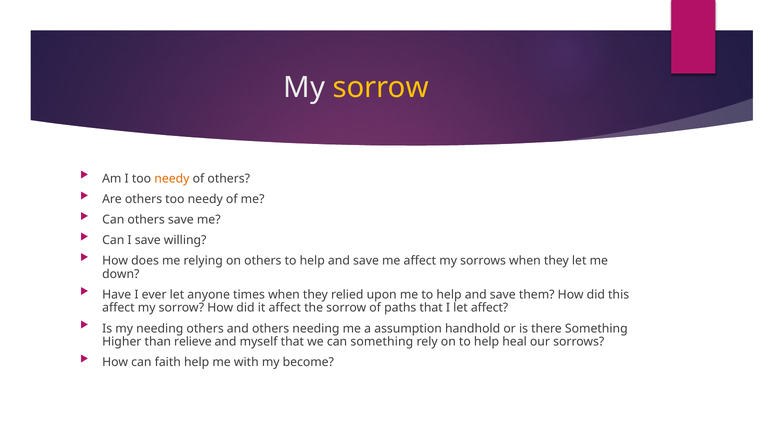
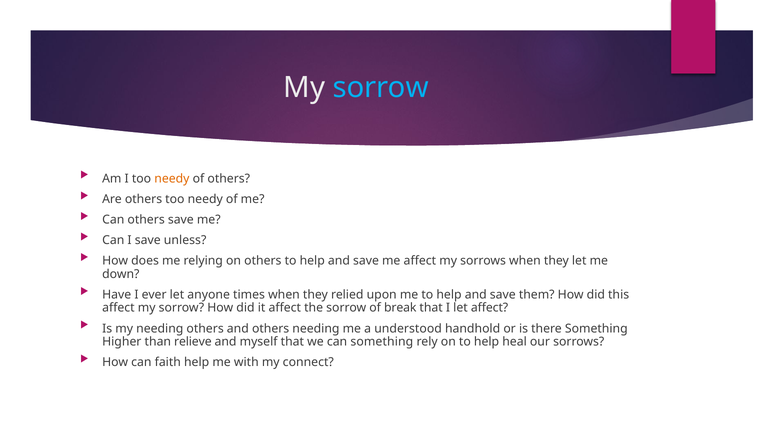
sorrow colour: yellow -> light blue (381, 87)
willing: willing -> unless (185, 240)
paths: paths -> break (400, 308)
assumption: assumption -> understood (408, 329)
become: become -> connect (308, 362)
